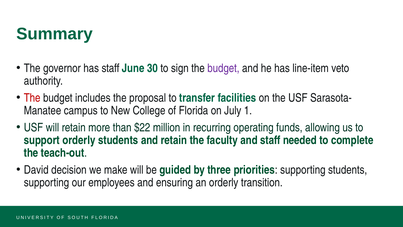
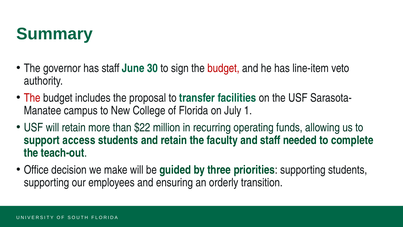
budget colour: purple -> red (223, 68)
support orderly: orderly -> access (79, 140)
David: David -> Office (36, 170)
